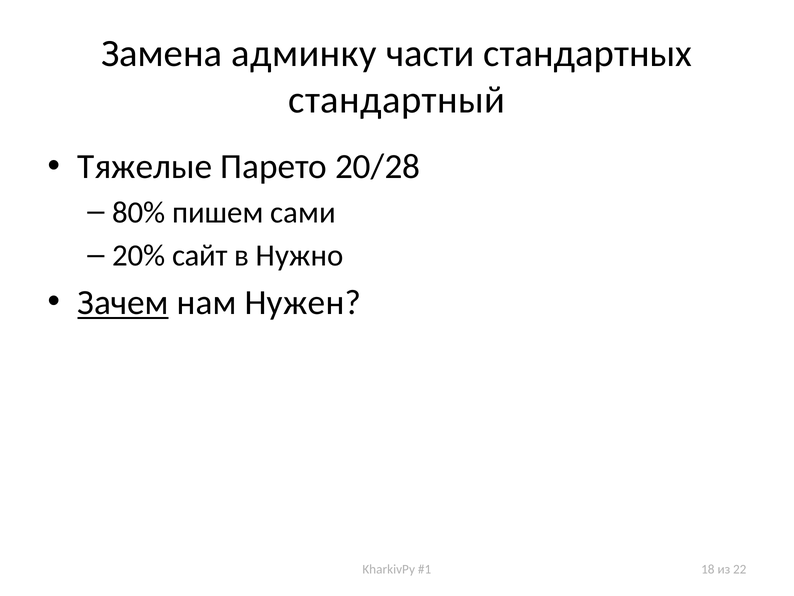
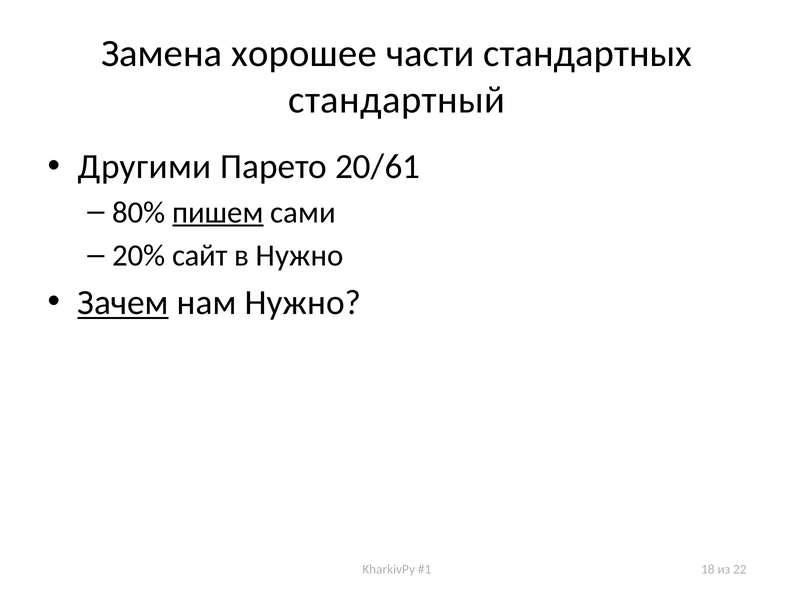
админку: админку -> хорошее (304, 54)
Тяжелые: Тяжелые -> Другими (145, 167)
20/28: 20/28 -> 20/61 (378, 167)
пишем underline: none -> present (218, 212)
нам Нужен: Нужен -> Нужно (303, 302)
